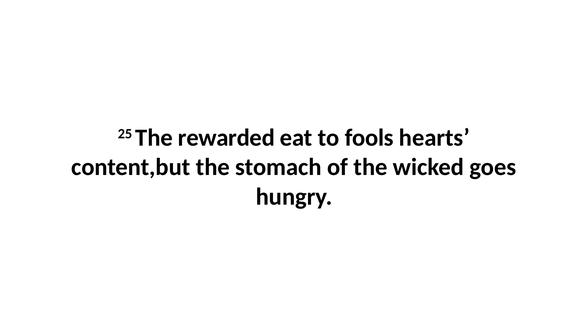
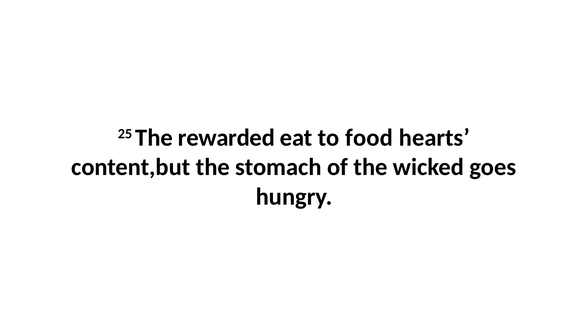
fools: fools -> food (369, 138)
